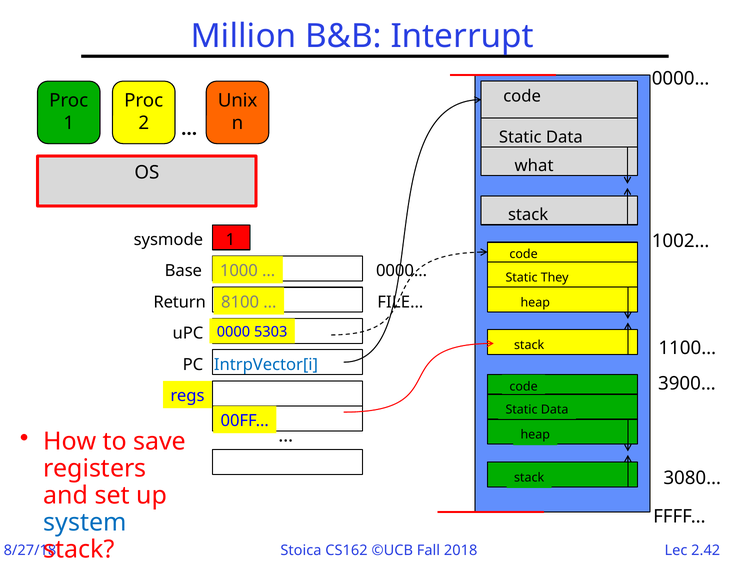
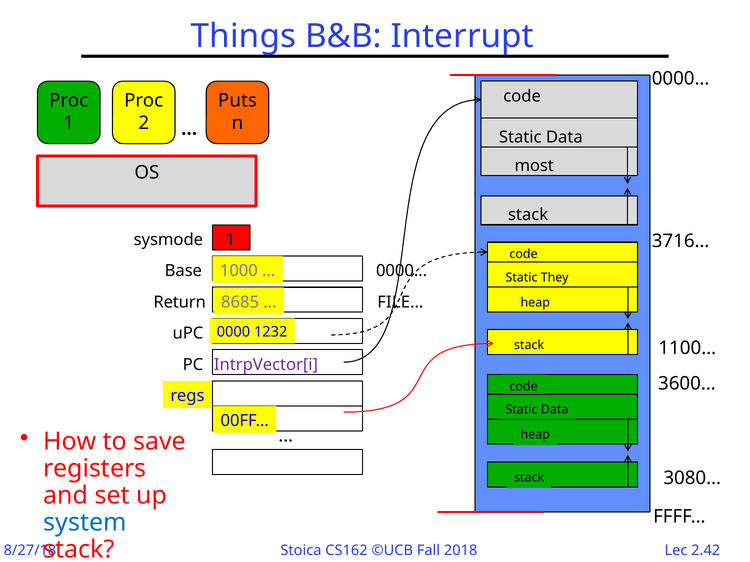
Million: Million -> Things (243, 36)
Unix: Unix -> Puts (237, 101)
what: what -> most (534, 166)
1002…: 1002… -> 3716… (681, 241)
8100: 8100 -> 8685 (240, 302)
5303: 5303 -> 1232 (271, 332)
IntrpVector[i colour: blue -> purple (266, 365)
3900…: 3900… -> 3600… (687, 384)
